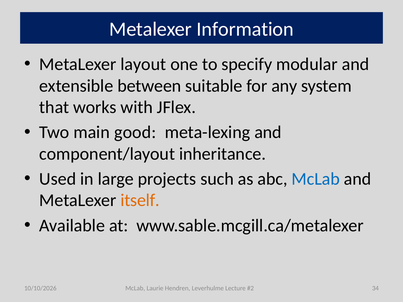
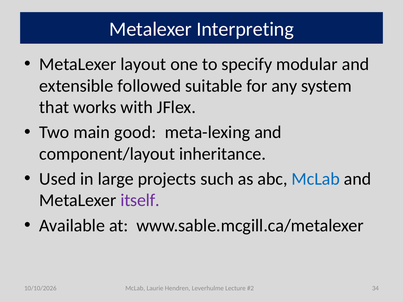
Information: Information -> Interpreting (245, 29)
between: between -> followed (149, 86)
itself colour: orange -> purple (140, 201)
